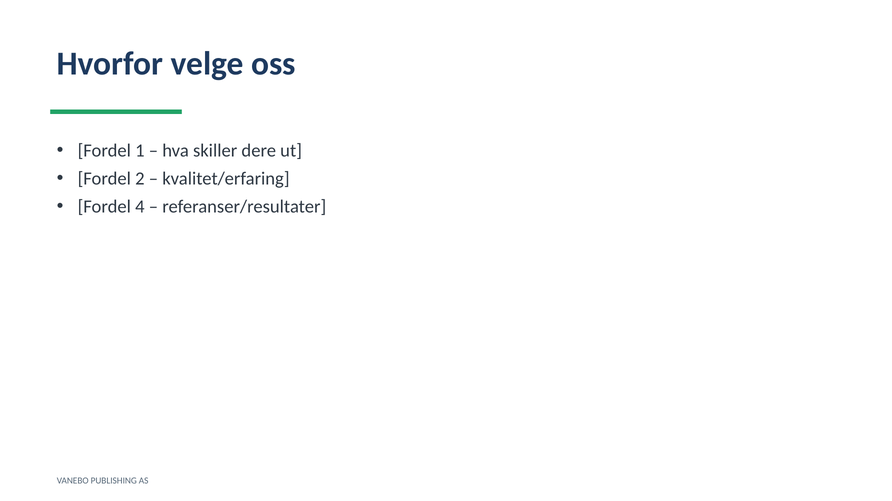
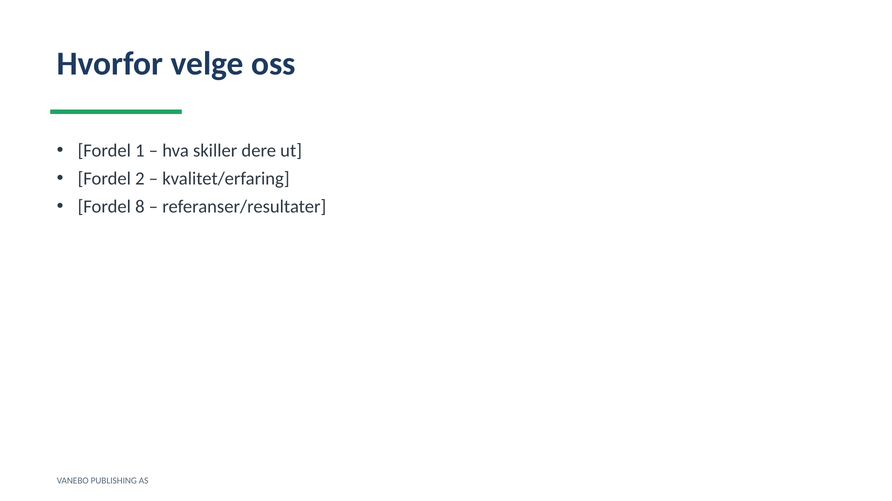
4: 4 -> 8 (140, 207)
